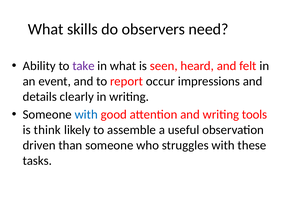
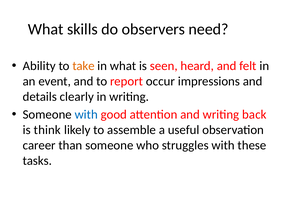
take colour: purple -> orange (84, 66)
tools: tools -> back (254, 115)
driven: driven -> career (39, 145)
